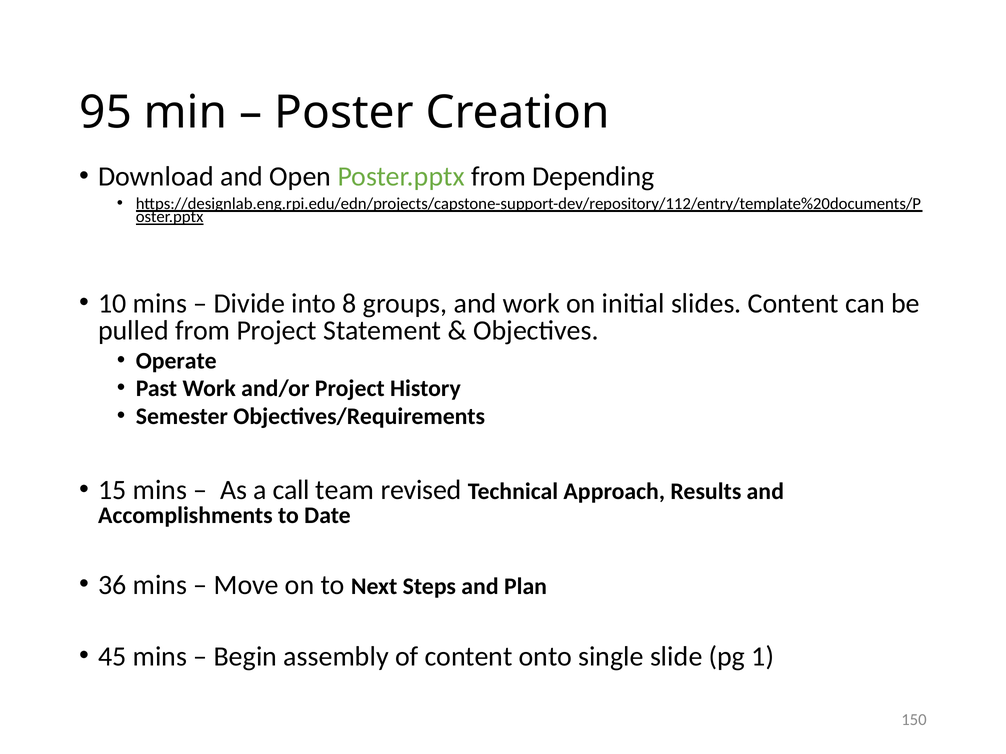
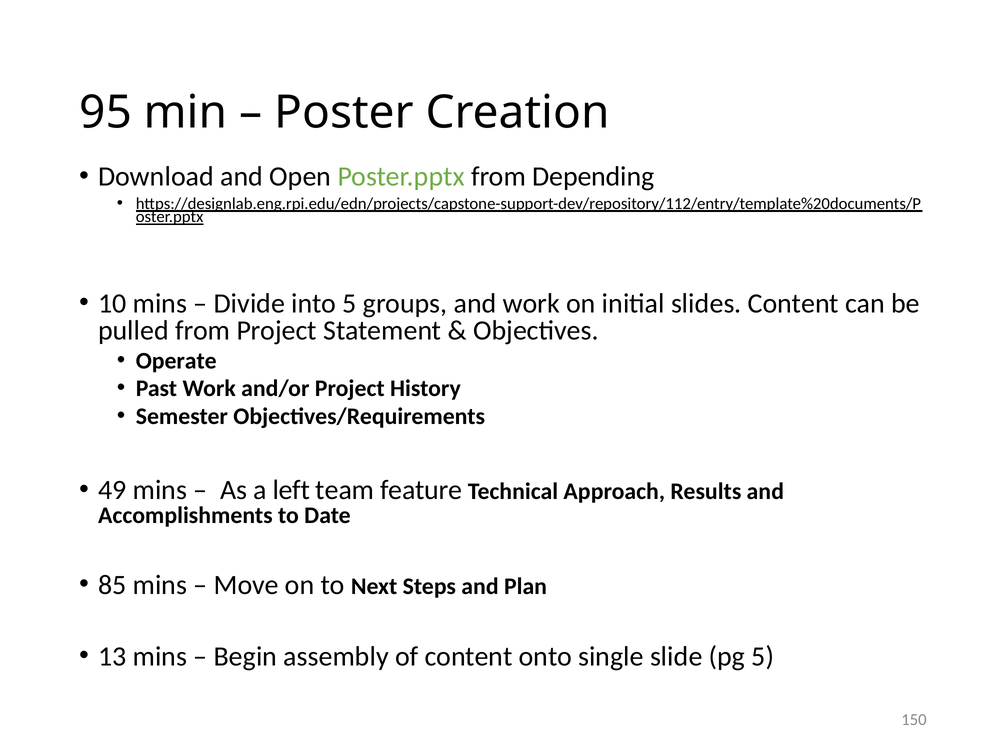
into 8: 8 -> 5 (349, 304)
15: 15 -> 49 (112, 490)
call: call -> left (291, 490)
revised: revised -> feature (421, 490)
36: 36 -> 85 (112, 585)
45: 45 -> 13 (112, 657)
pg 1: 1 -> 5 (763, 657)
